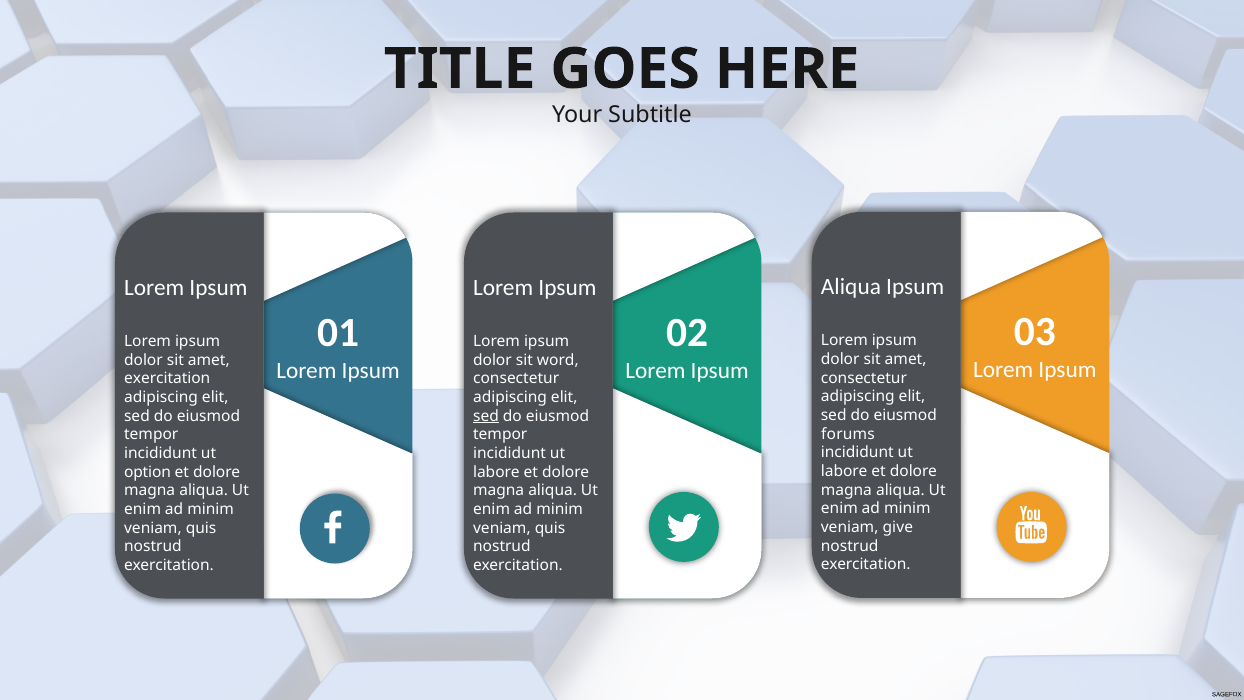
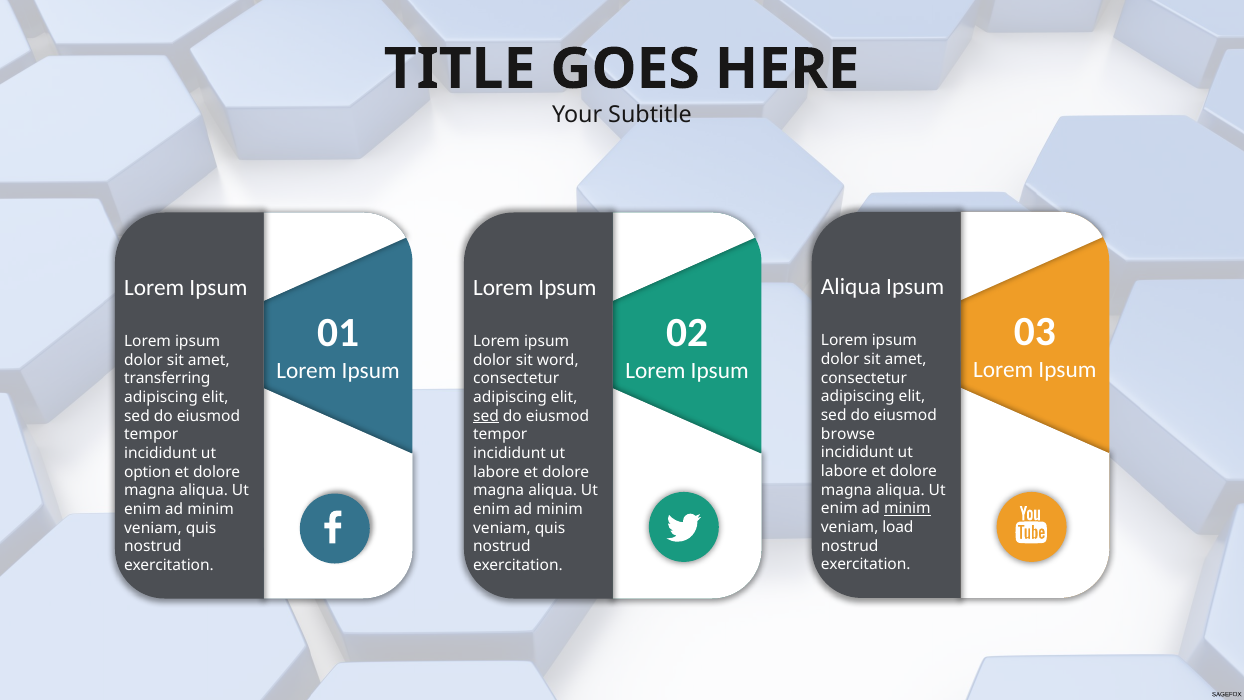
exercitation: exercitation -> transferring (167, 379)
forums: forums -> browse (848, 434)
minim underline: none -> present (907, 509)
give: give -> load (898, 527)
